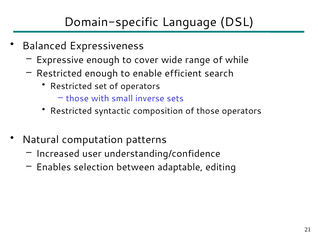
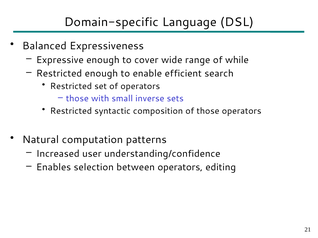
between adaptable: adaptable -> operators (180, 168)
